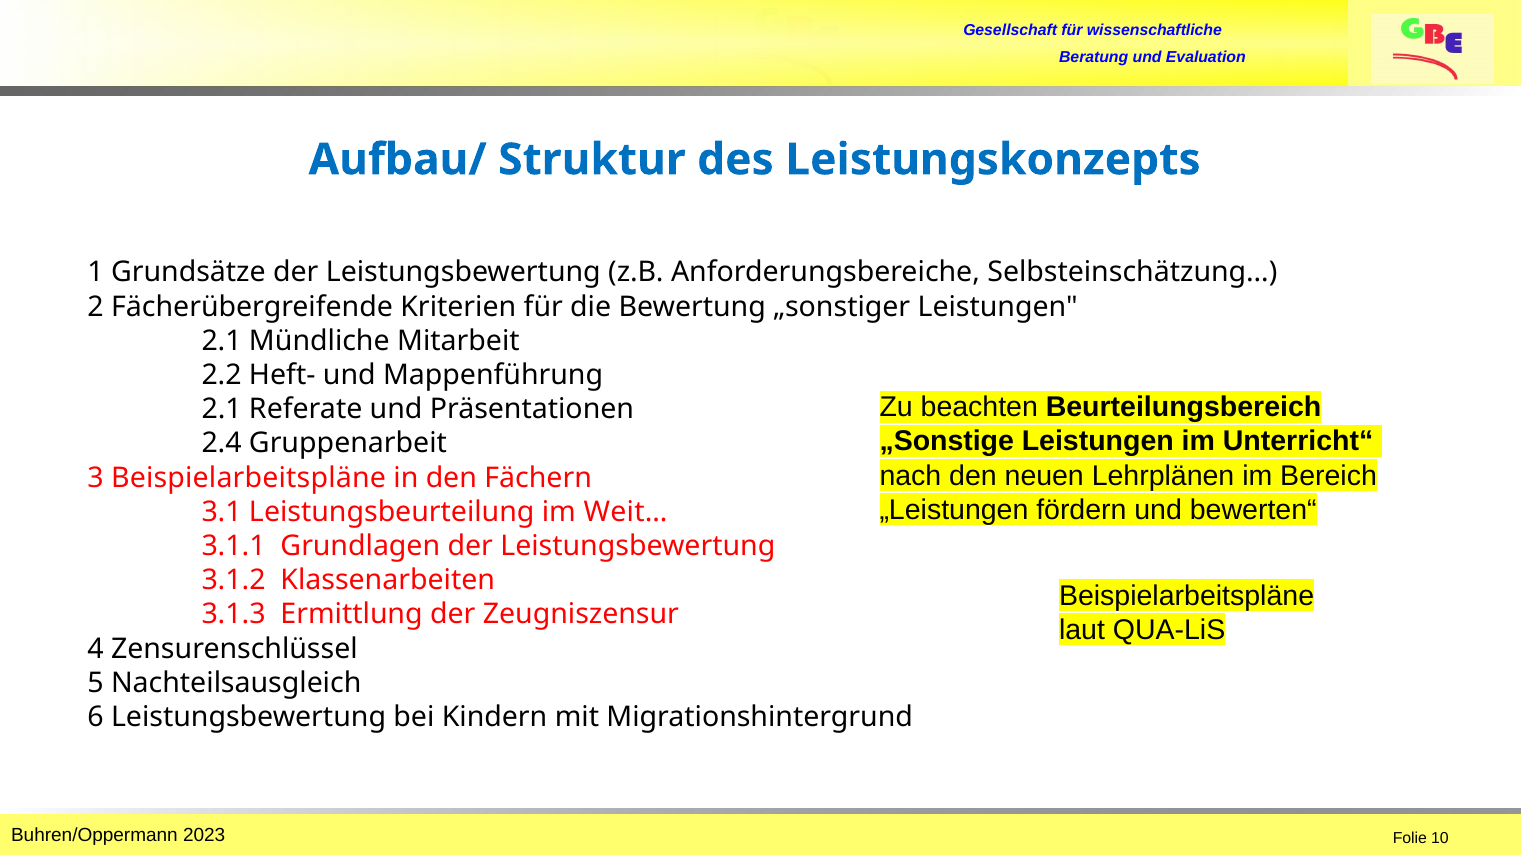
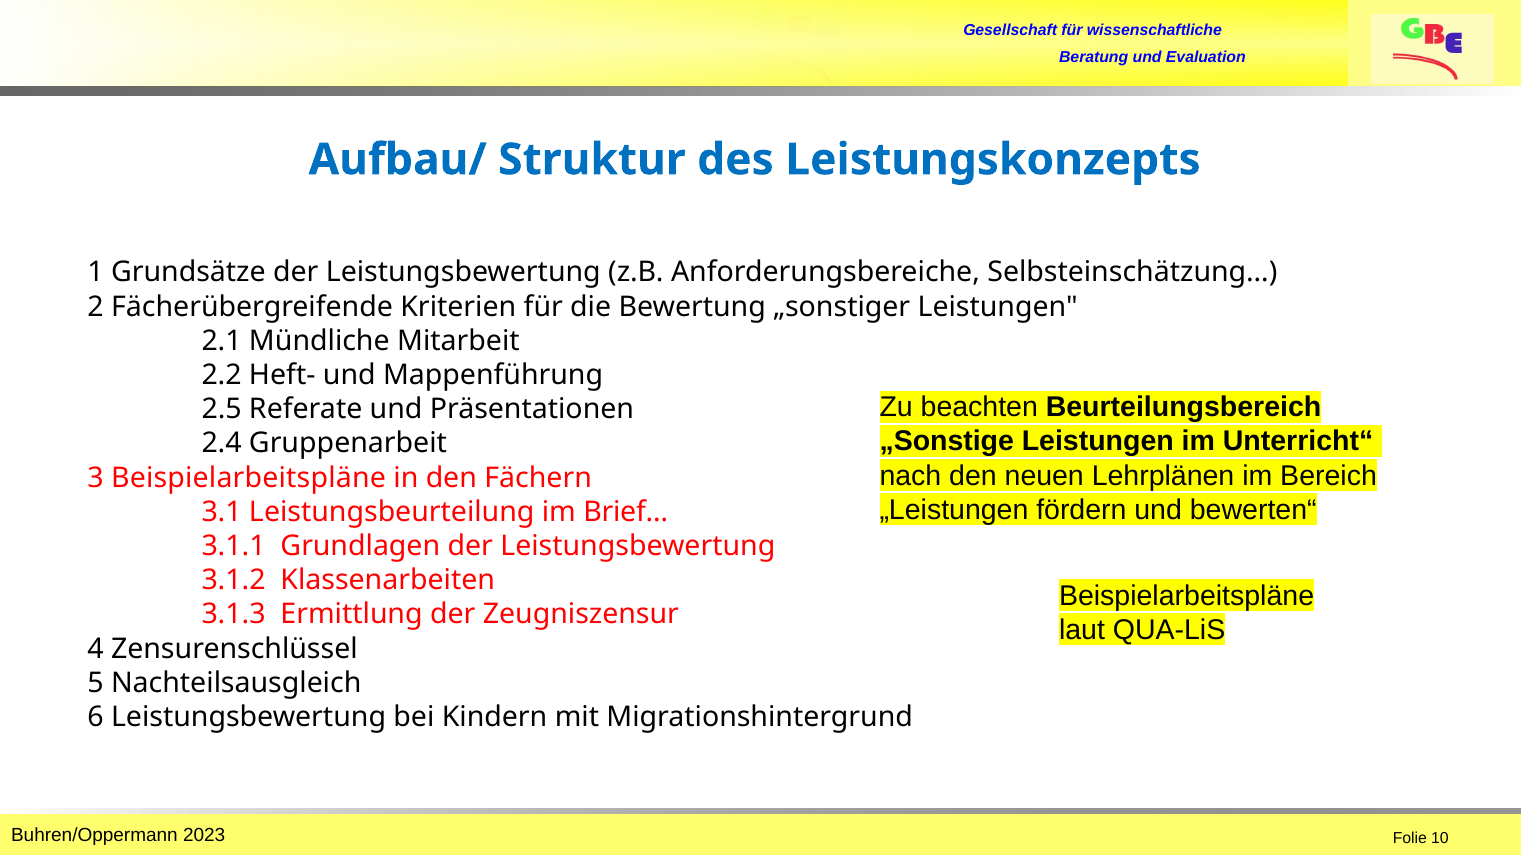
2.1: 2.1 -> 2.5 (222, 410)
Weit…: Weit… -> Brief… (626, 512)
